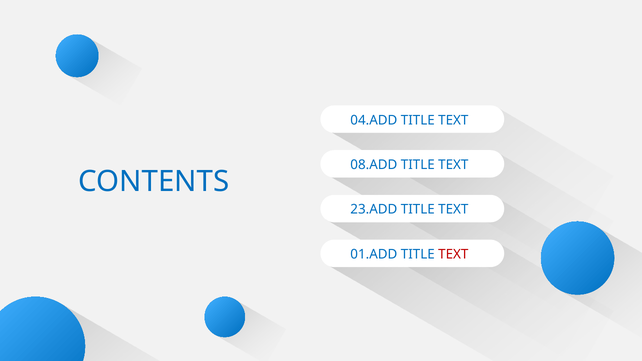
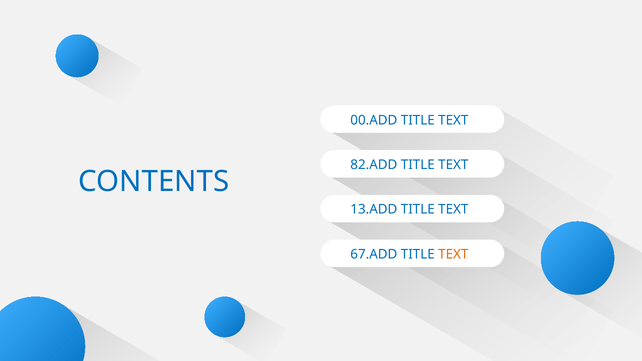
04.ADD: 04.ADD -> 00.ADD (374, 120)
08.ADD: 08.ADD -> 82.ADD (374, 165)
23.ADD: 23.ADD -> 13.ADD (374, 209)
01.ADD: 01.ADD -> 67.ADD (374, 254)
TEXT colour: red -> orange (453, 254)
